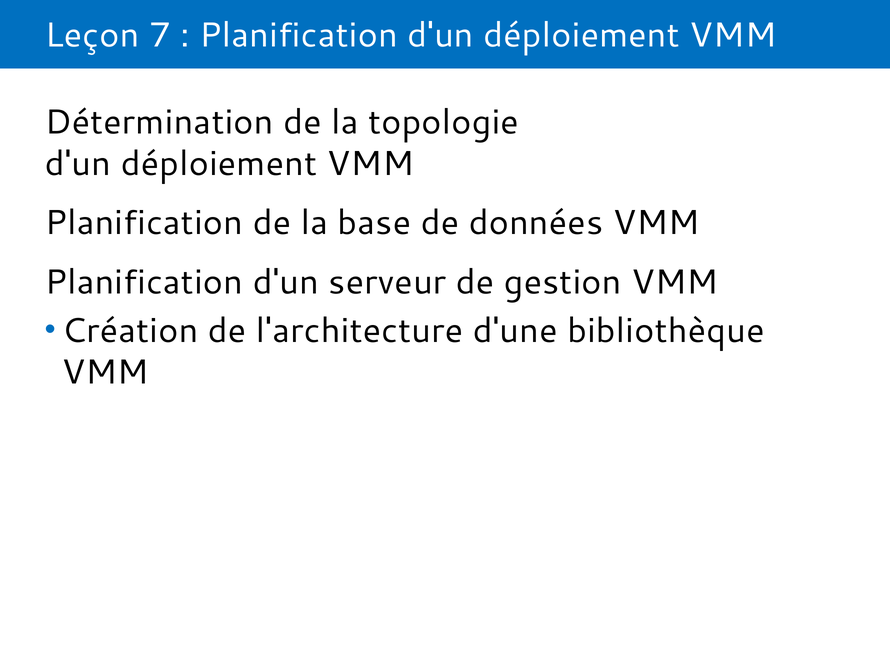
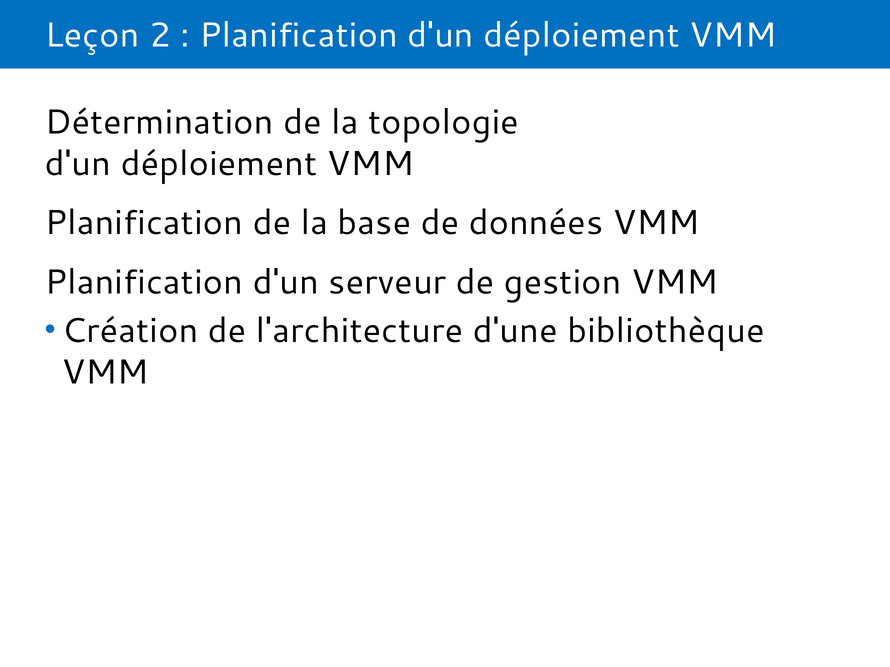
7: 7 -> 2 (160, 35)
